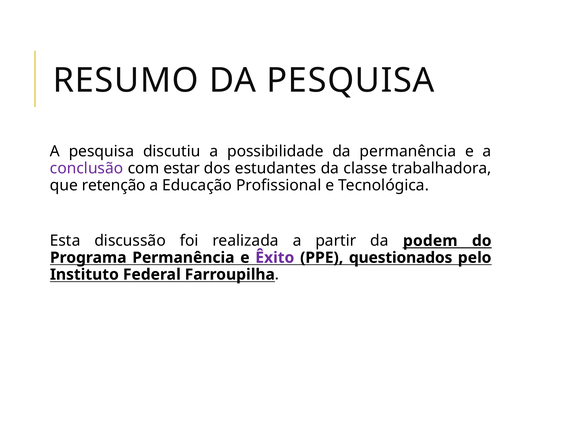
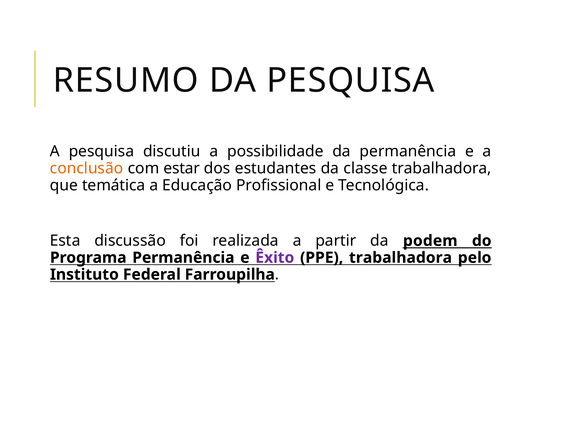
conclusão colour: purple -> orange (87, 168)
retenção: retenção -> temática (114, 185)
PPE questionados: questionados -> trabalhadora (401, 257)
